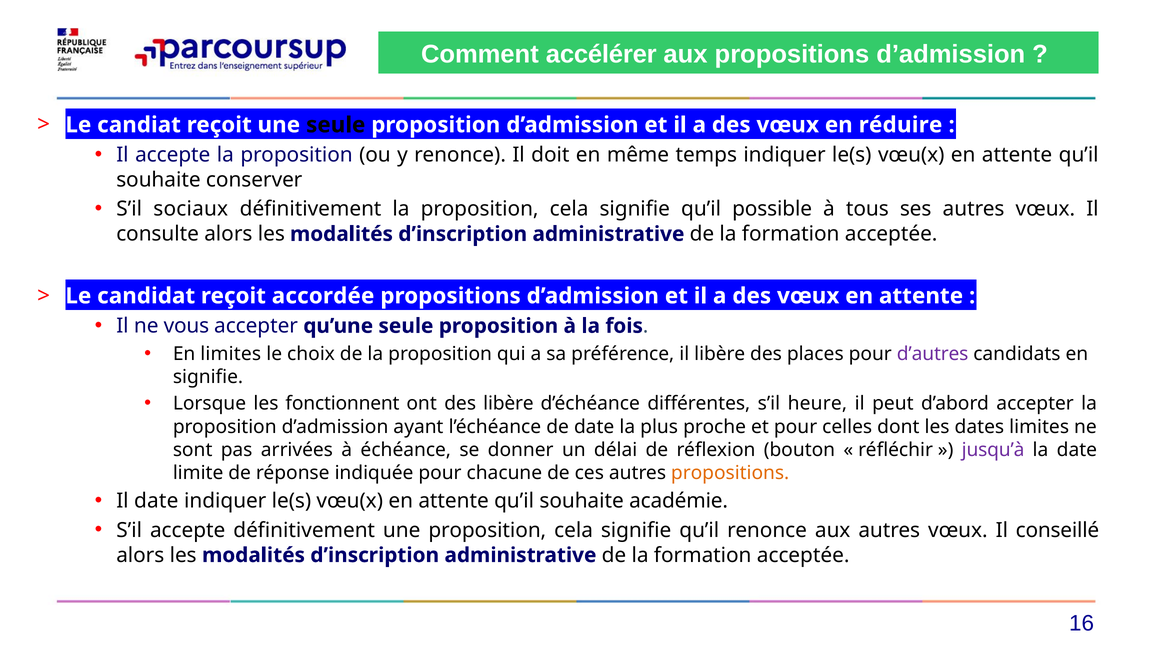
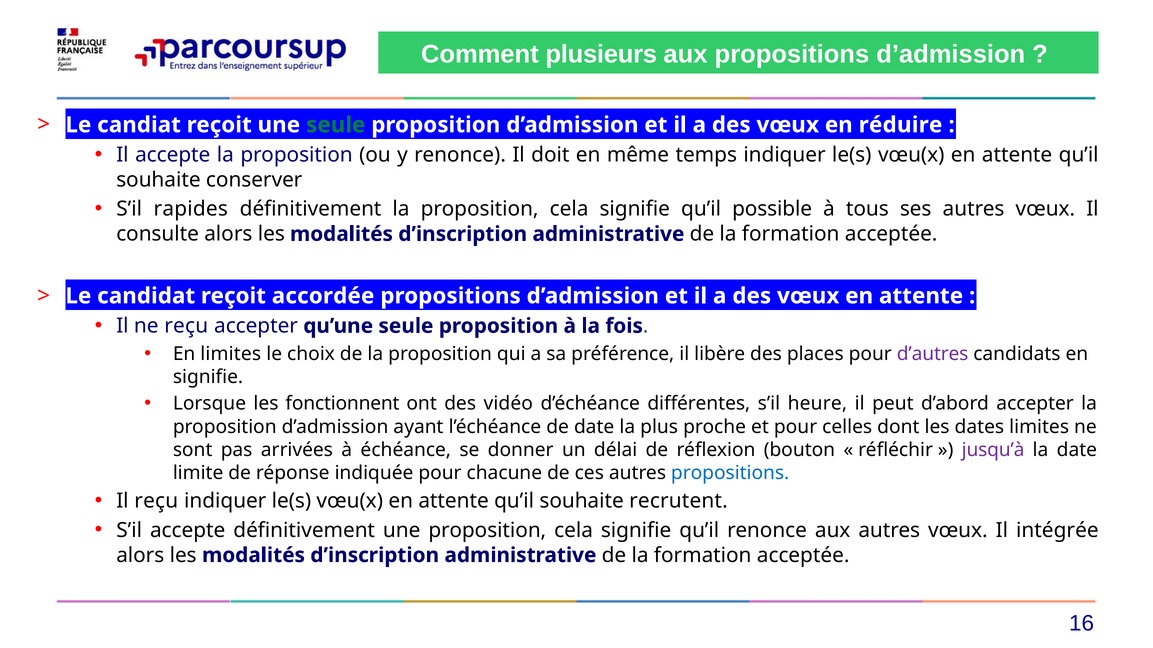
accélérer: accélérer -> plusieurs (601, 54)
seule colour: black -> green (336, 125)
sociaux: sociaux -> rapides (191, 209)
ne vous: vous -> reçu (186, 326)
des libère: libère -> vidéo (508, 404)
propositions colour: orange -> blue (730, 473)
Il date: date -> reçu (156, 502)
académie: académie -> recrutent (678, 502)
conseillé: conseillé -> intégrée (1057, 531)
